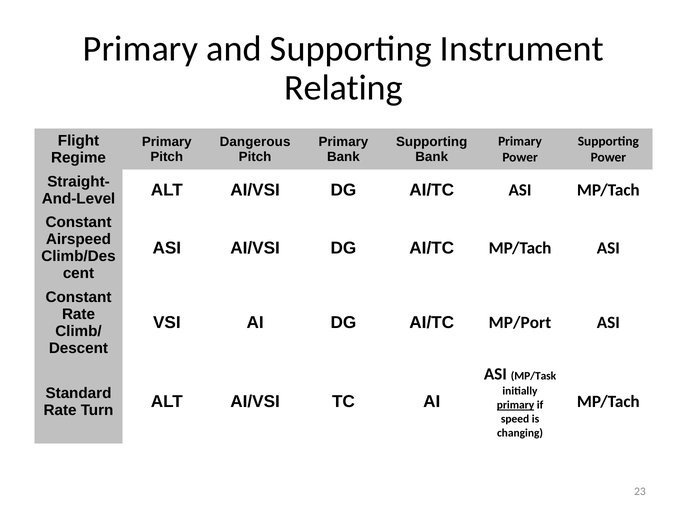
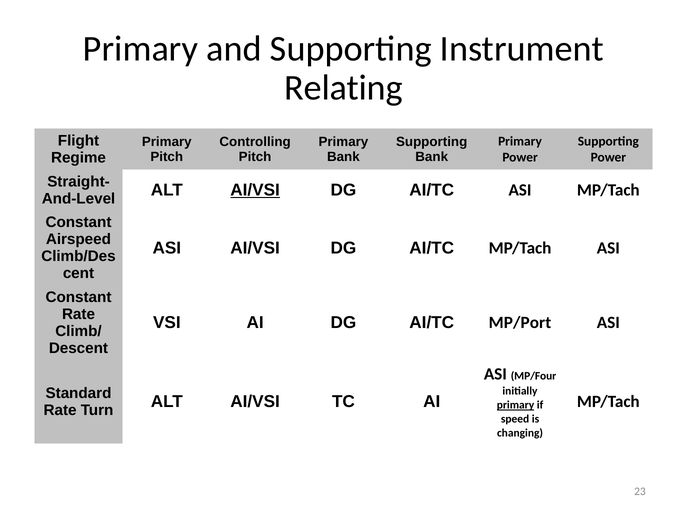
Dangerous: Dangerous -> Controlling (255, 142)
AI/VSI underline: none -> present (255, 190)
MP/Task: MP/Task -> MP/Four (534, 376)
